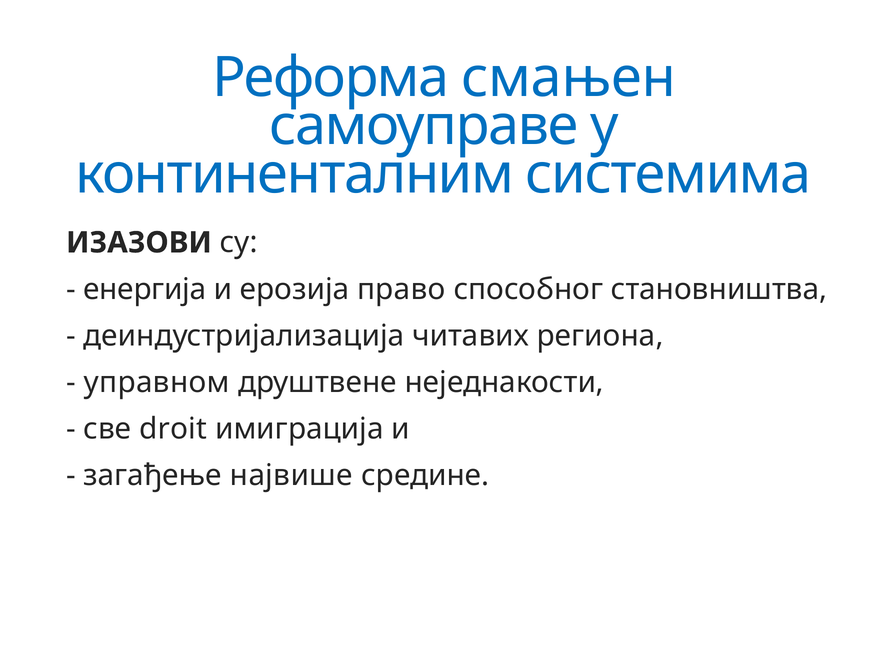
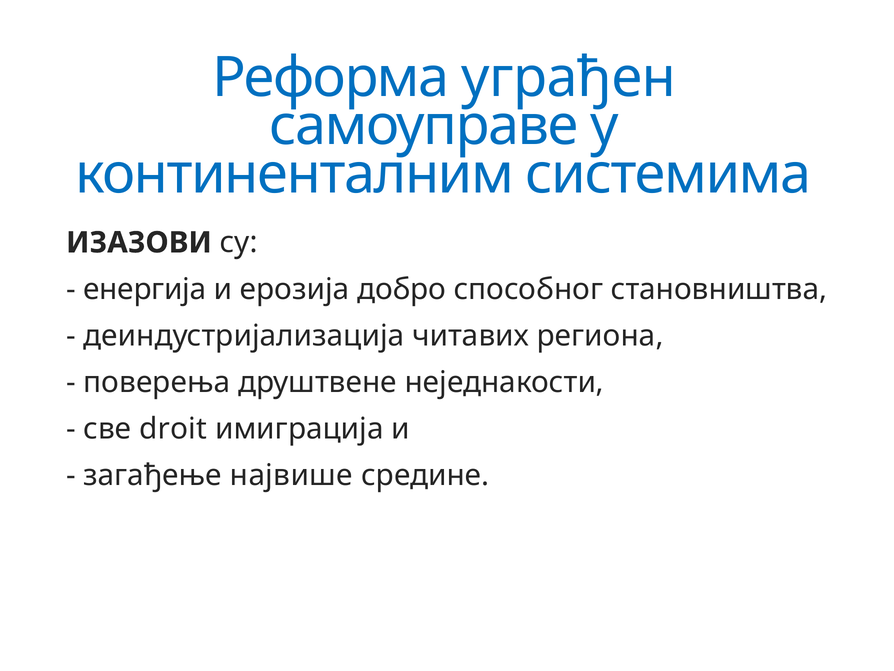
смањен: смањен -> уграђен (569, 78)
право: право -> добро (402, 289)
управном: управном -> поверења (157, 382)
